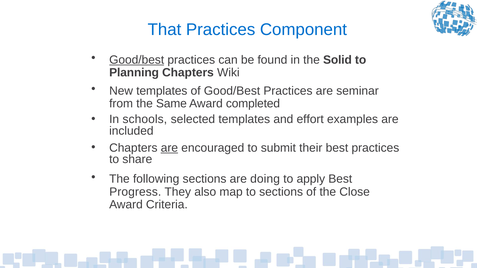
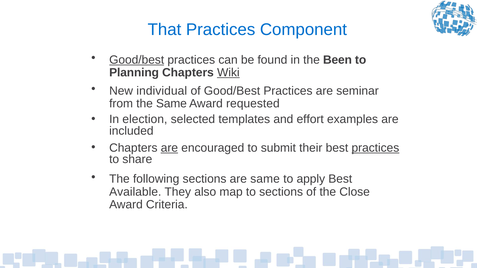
Solid: Solid -> Been (337, 60)
Wiki underline: none -> present (228, 73)
New templates: templates -> individual (162, 91)
completed: completed -> requested (253, 104)
schools: schools -> election (145, 119)
practices underline: none -> present (375, 148)
are doing: doing -> same (265, 179)
Progress: Progress -> Available (135, 192)
